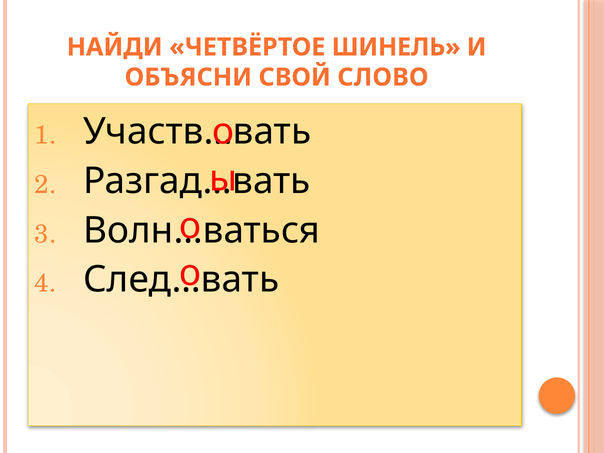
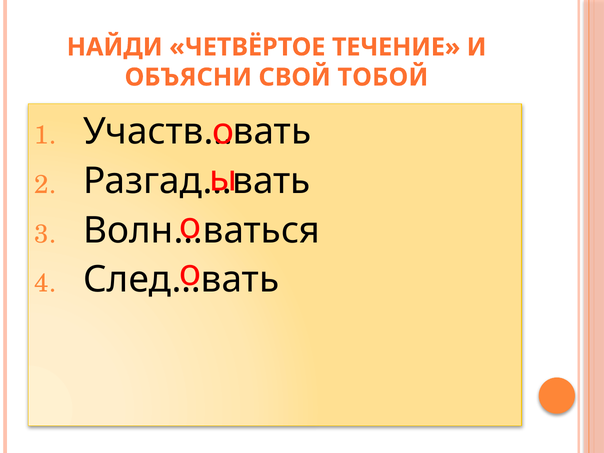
ШИНЕЛЬ: ШИНЕЛЬ -> ТЕЧЕНИЕ (396, 47)
СЛОВО: СЛОВО -> ТОБОЙ (383, 77)
